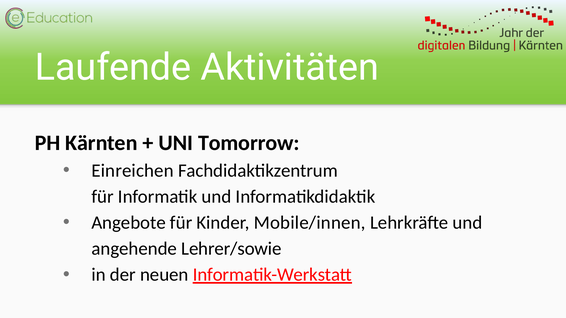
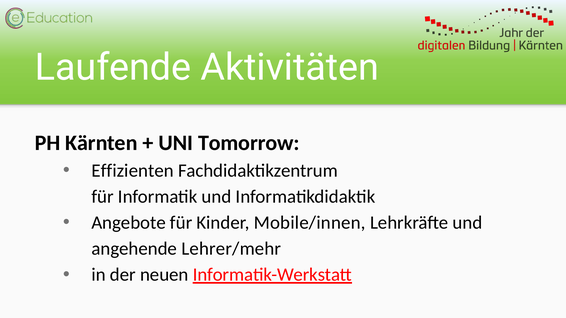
Einreichen: Einreichen -> Effizienten (133, 171)
Lehrer/sowie: Lehrer/sowie -> Lehrer/mehr (231, 249)
